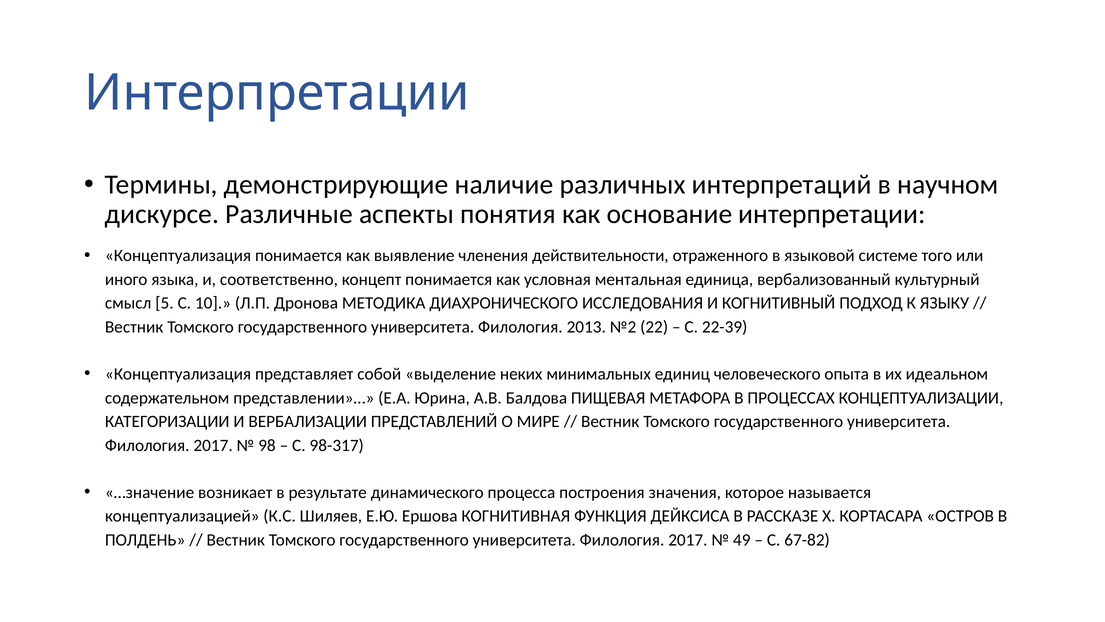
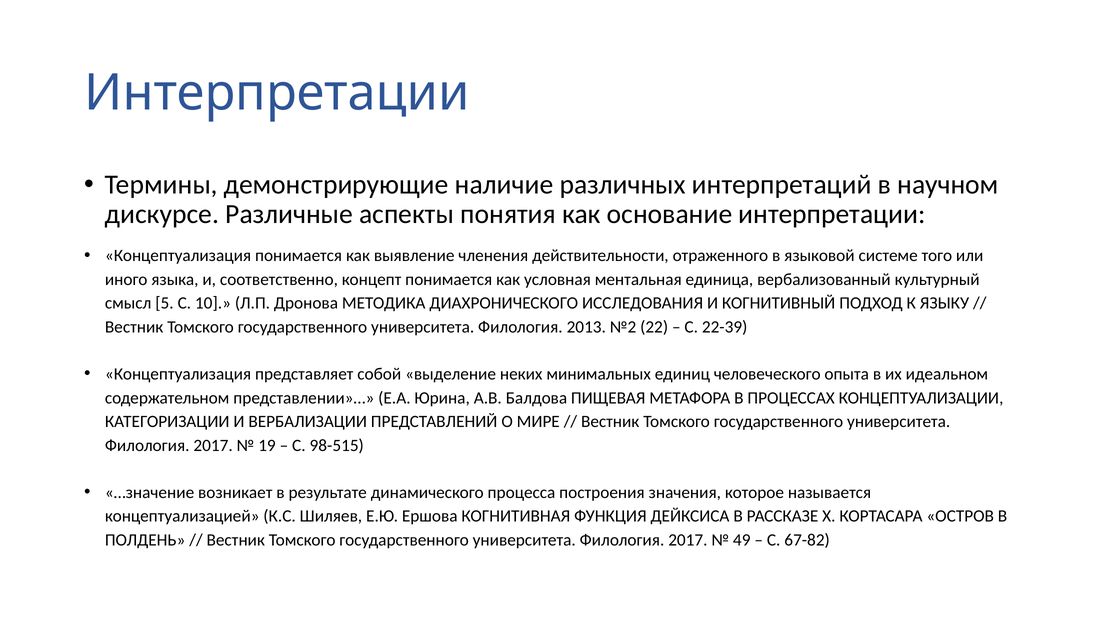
98: 98 -> 19 (267, 445)
98-317: 98-317 -> 98-515 (337, 445)
